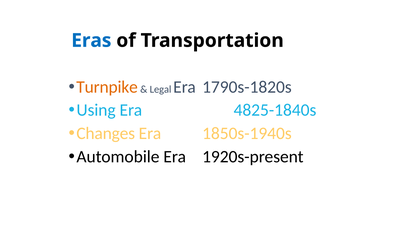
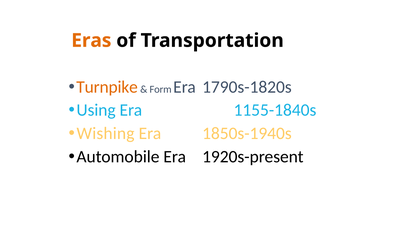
Eras colour: blue -> orange (91, 40)
Legal: Legal -> Form (161, 89)
4825-1840s: 4825-1840s -> 1155-1840s (275, 110)
Changes: Changes -> Wishing (106, 133)
